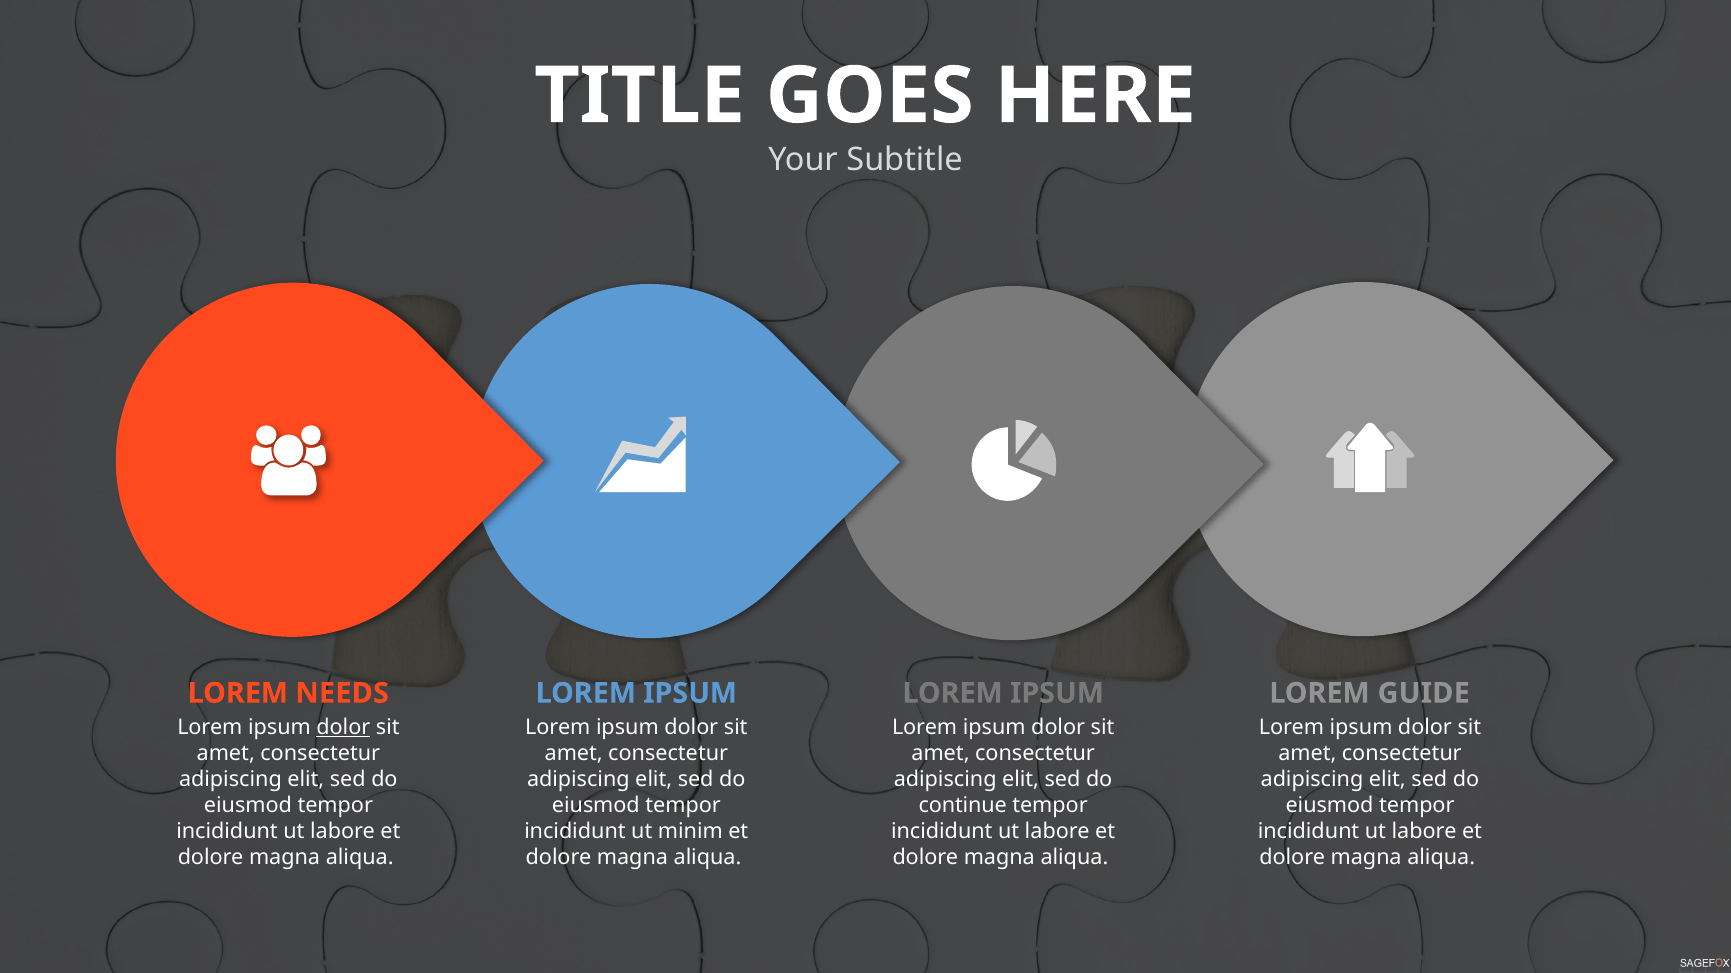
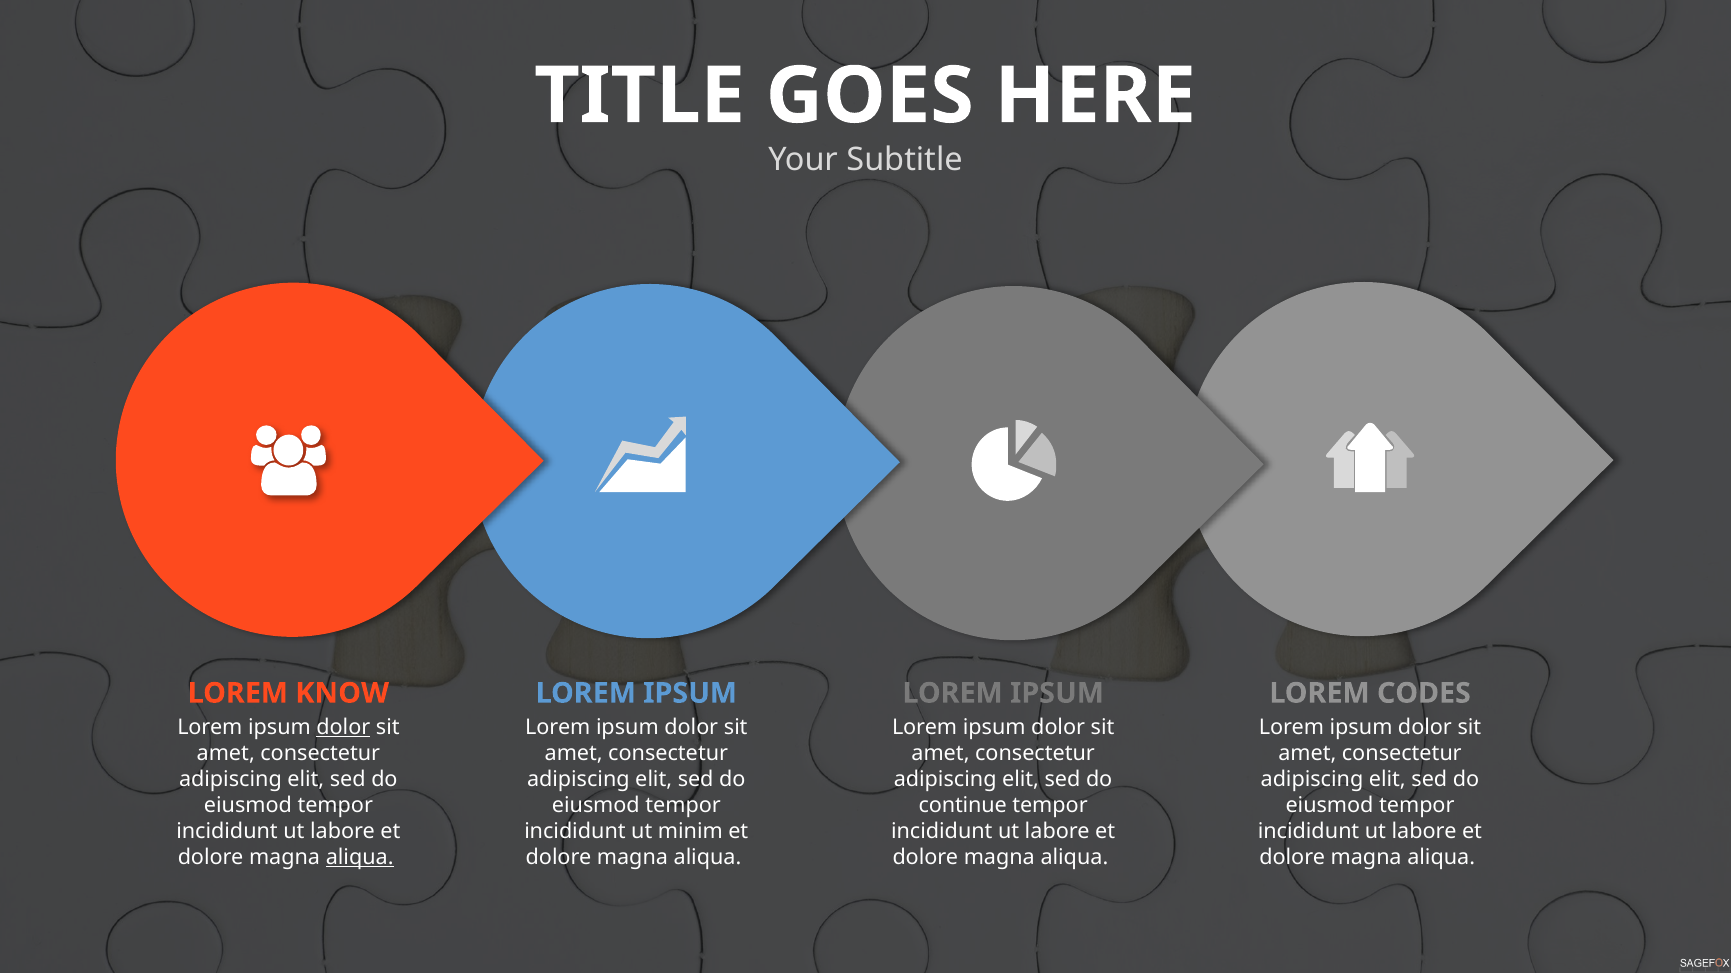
NEEDS: NEEDS -> KNOW (342, 694)
GUIDE: GUIDE -> CODES (1424, 694)
aliqua underline: none -> present (360, 858)
